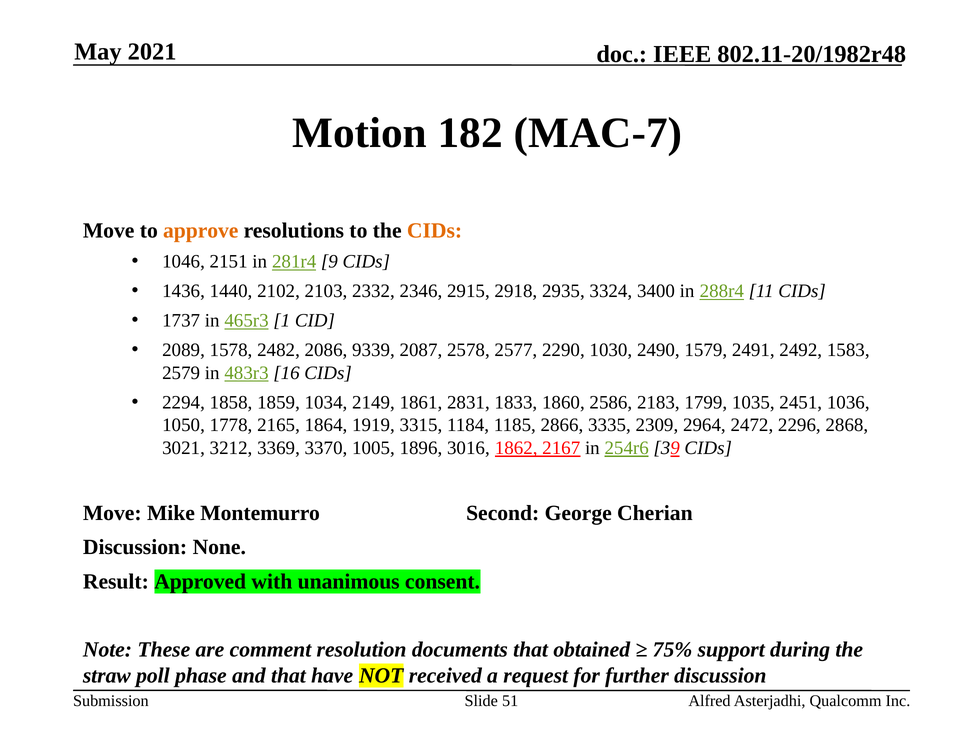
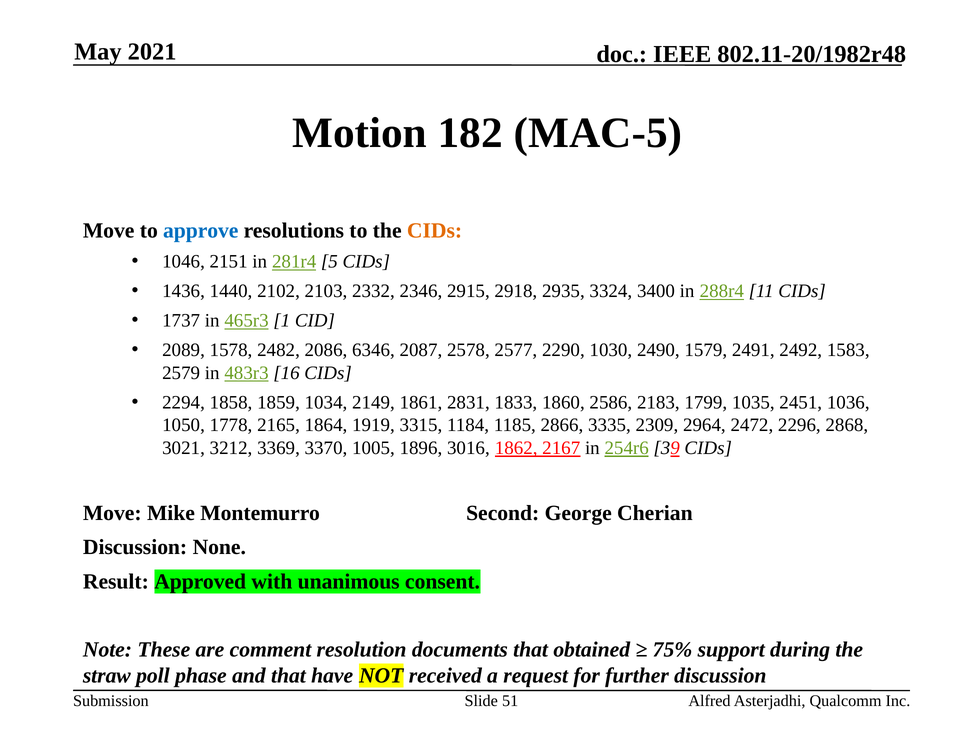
MAC-7: MAC-7 -> MAC-5 (598, 133)
approve colour: orange -> blue (201, 231)
9: 9 -> 5 (329, 262)
9339: 9339 -> 6346 (373, 350)
